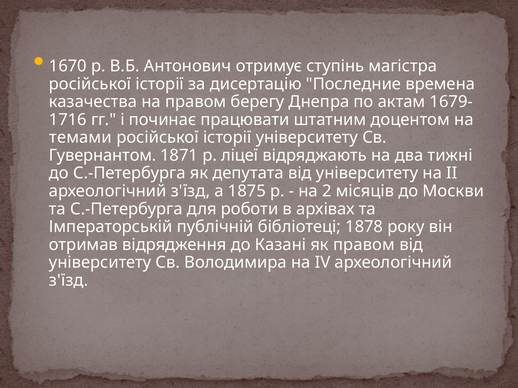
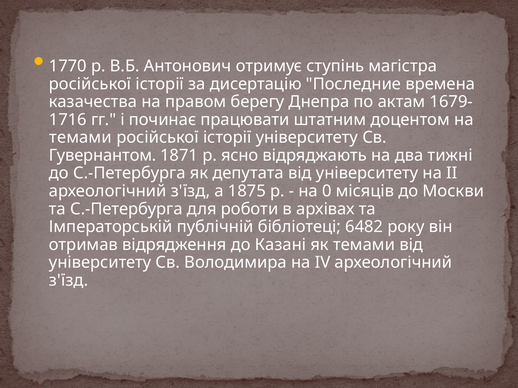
1670: 1670 -> 1770 (68, 66)
ліцеї: ліцеї -> ясно (240, 156)
2: 2 -> 0 (327, 191)
1878: 1878 -> 6482 (364, 227)
як правом: правом -> темами (364, 245)
